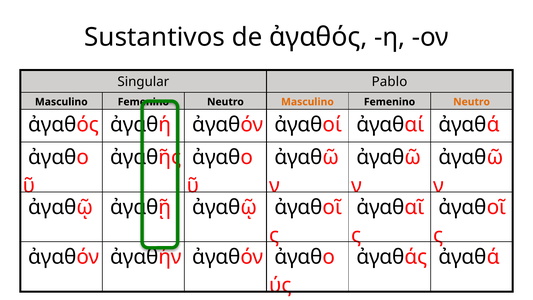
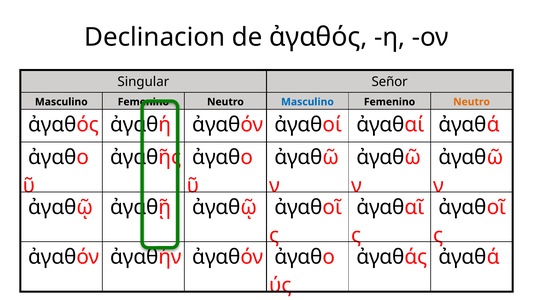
Sustantivos: Sustantivos -> Declinacion (155, 37)
Pablo: Pablo -> Señor (390, 82)
Masculino colour: orange -> blue (307, 102)
